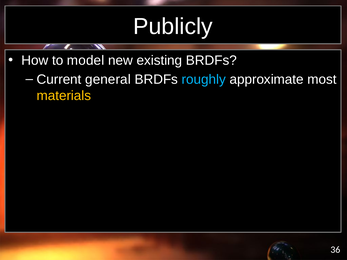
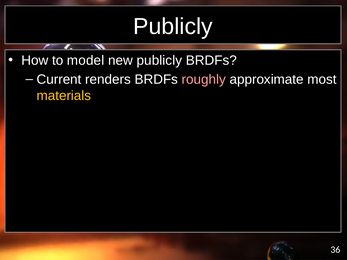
new existing: existing -> publicly (159, 61)
general: general -> renders (108, 79)
roughly colour: light blue -> pink (204, 79)
